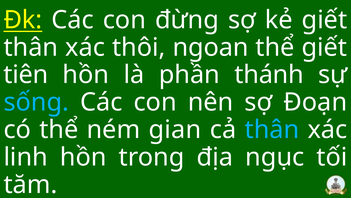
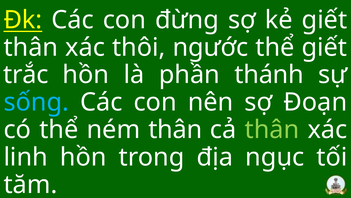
ngoan: ngoan -> ngước (211, 47)
tiên: tiên -> trắc (26, 75)
ném gian: gian -> thân (175, 129)
thân colour: light blue -> light green (272, 129)
